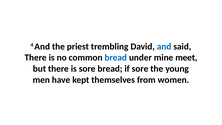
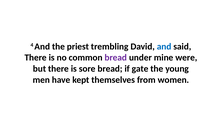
bread colour: blue -> purple (116, 58)
meet: meet -> were (186, 58)
if sore: sore -> gate (140, 69)
